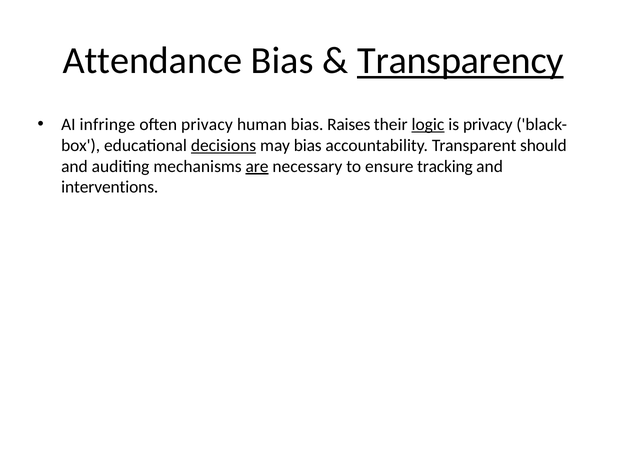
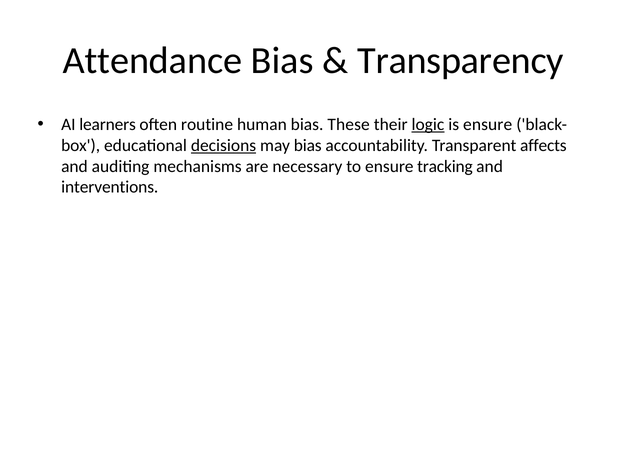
Transparency underline: present -> none (460, 61)
infringe: infringe -> learners (108, 125)
often privacy: privacy -> routine (207, 125)
Raises: Raises -> These (349, 125)
is privacy: privacy -> ensure (488, 125)
should: should -> affects (543, 145)
are underline: present -> none (257, 166)
